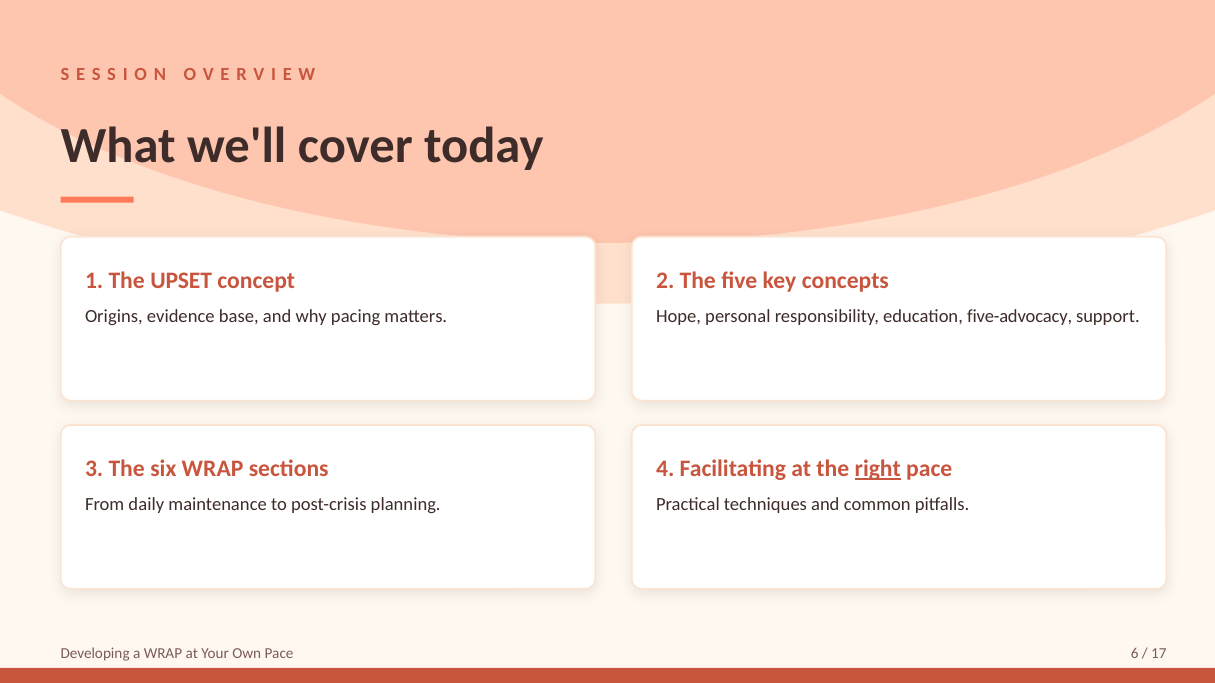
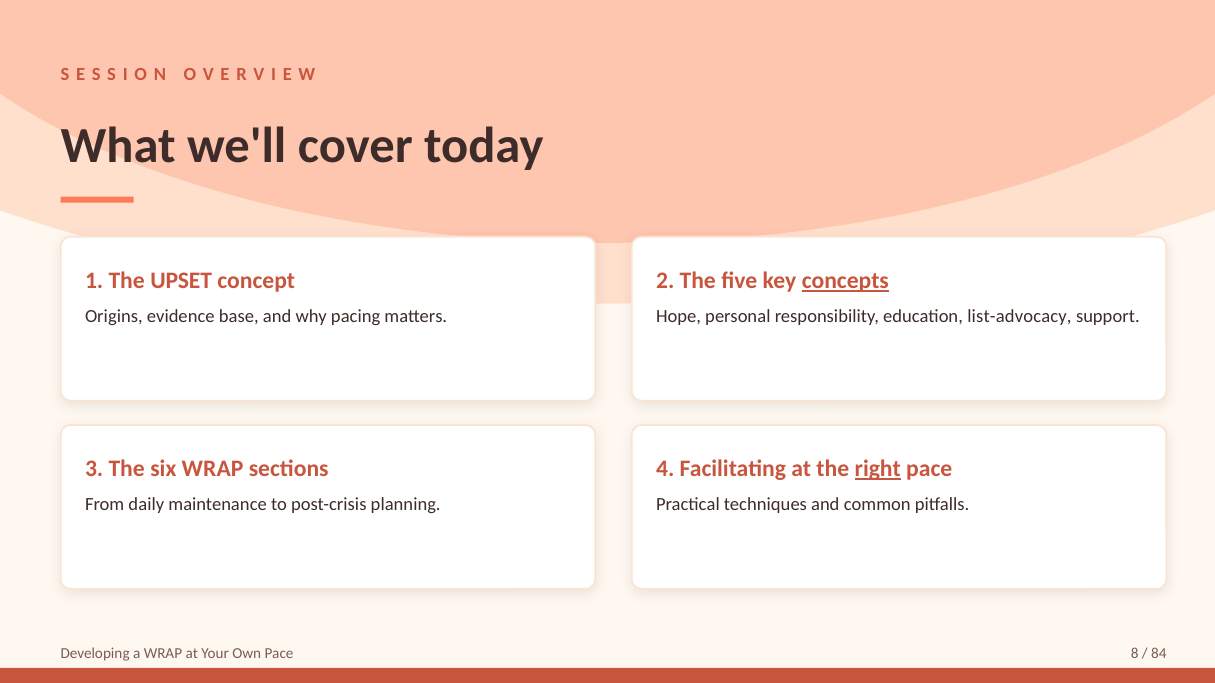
concepts underline: none -> present (845, 281)
five-advocacy: five-advocacy -> list-advocacy (1019, 316)
6: 6 -> 8 (1135, 654)
17: 17 -> 84 (1159, 654)
